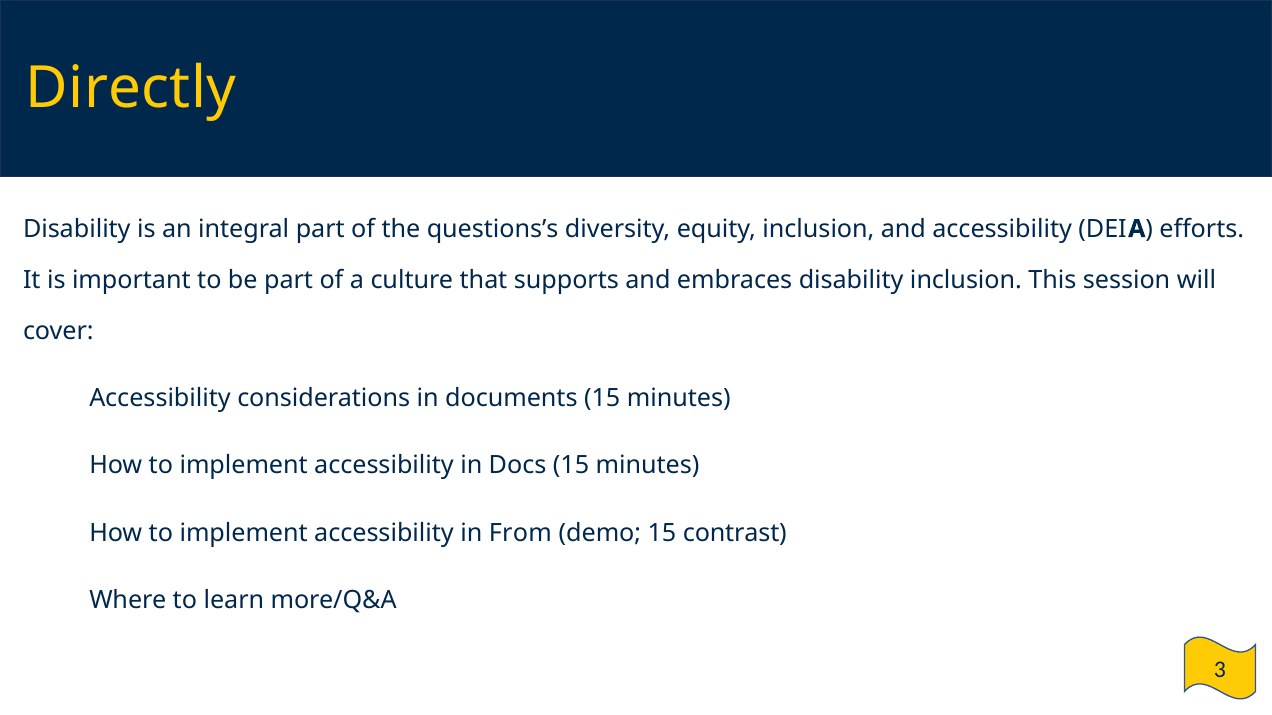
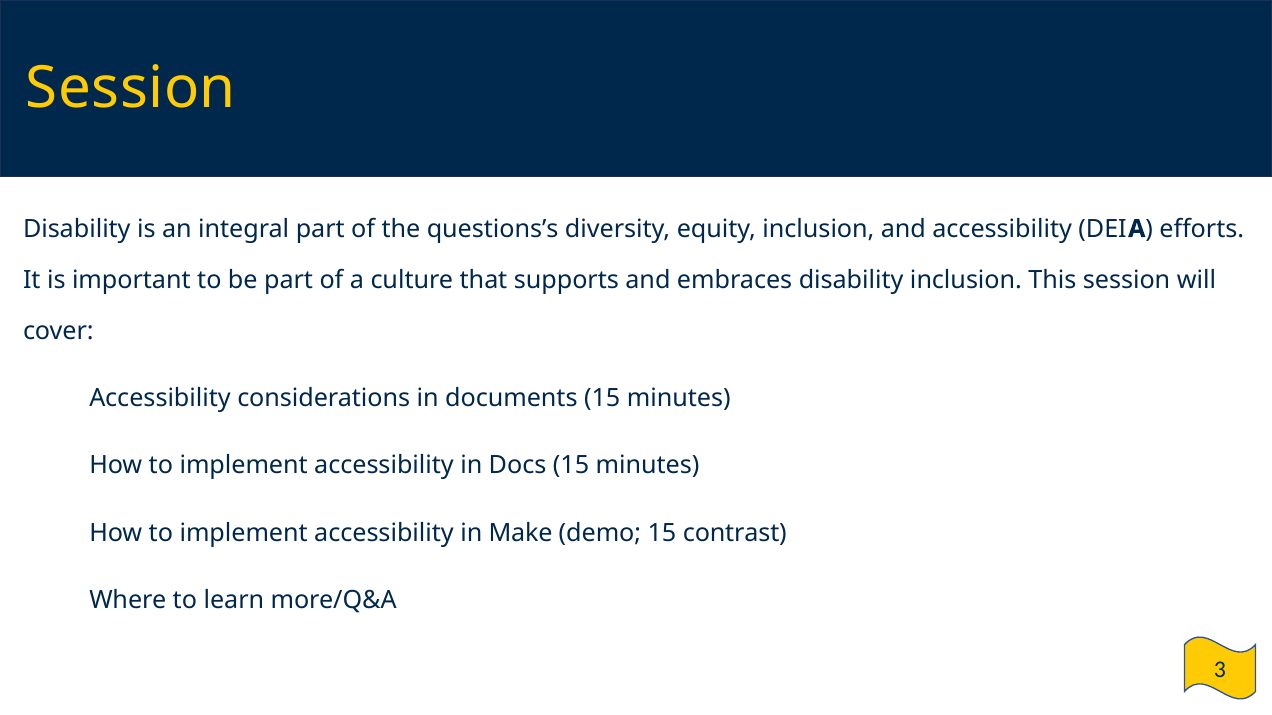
Directly: Directly -> Session (131, 88)
From: From -> Make (521, 533)
